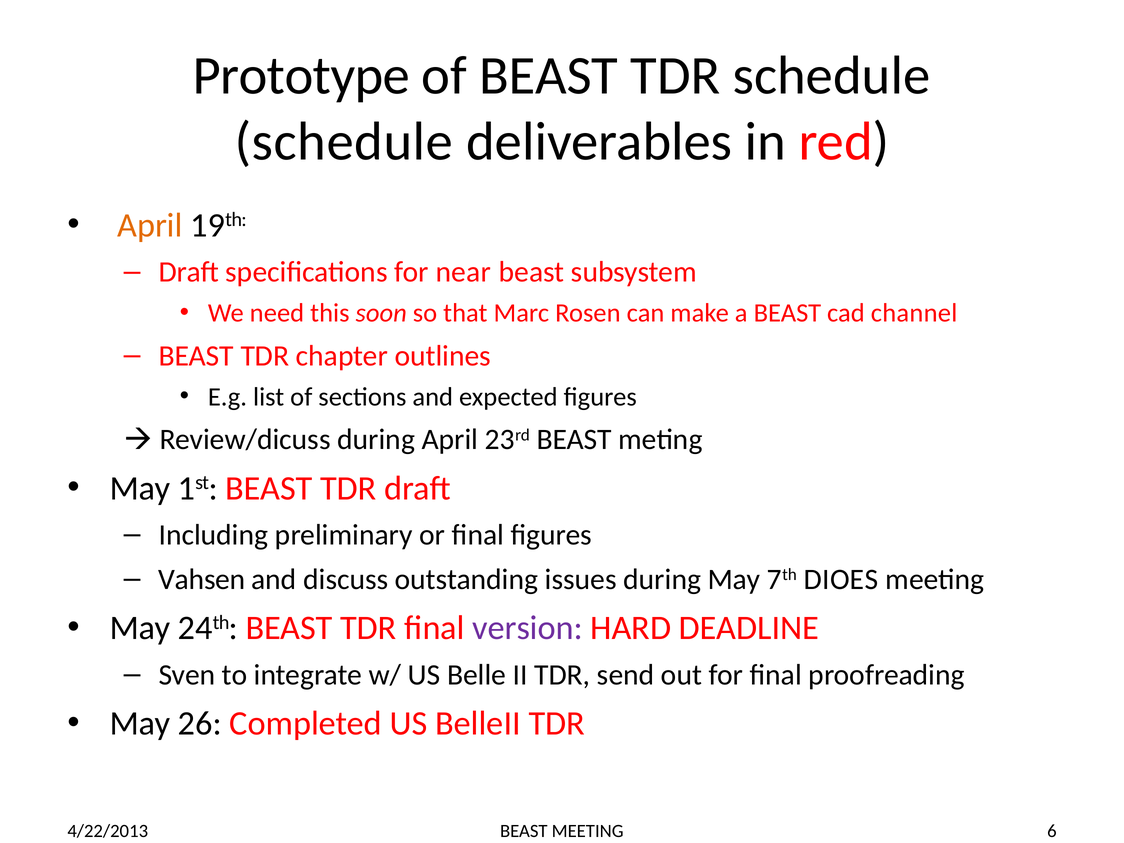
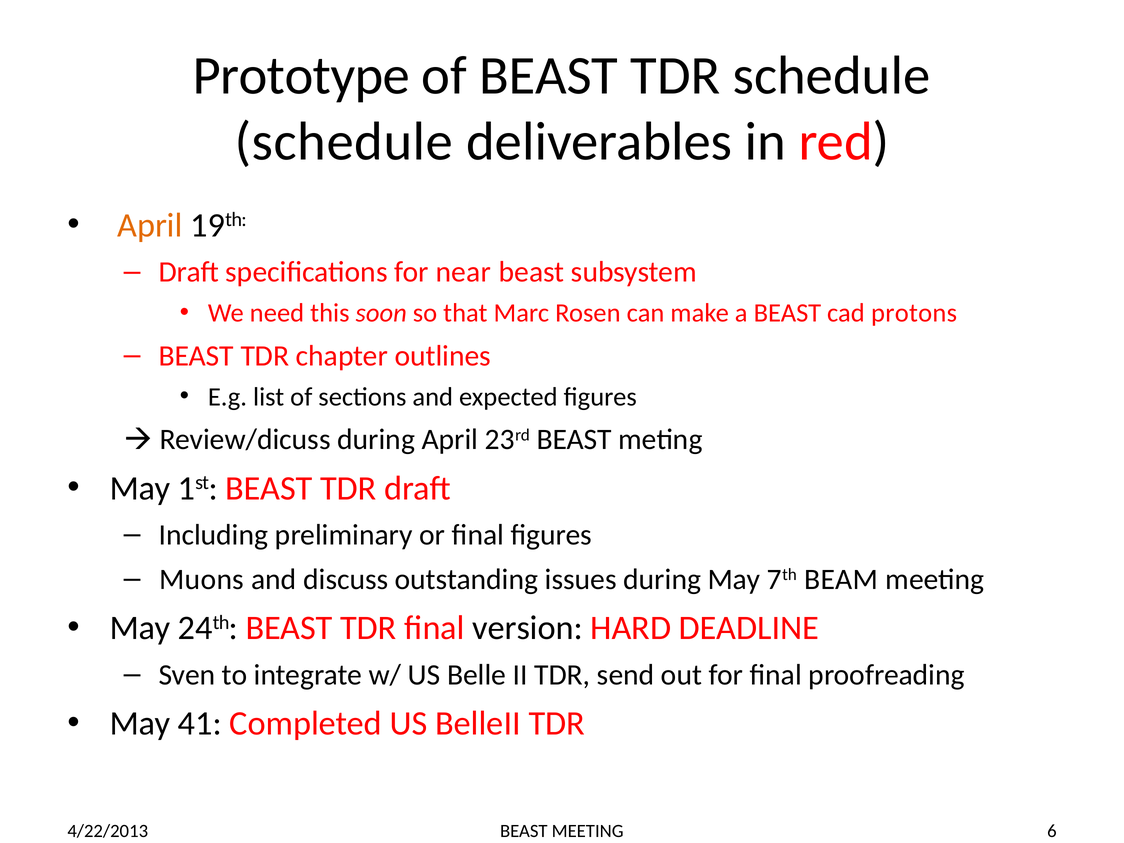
channel: channel -> protons (914, 313)
Vahsen: Vahsen -> Muons (202, 579)
DIOES: DIOES -> BEAM (841, 579)
version colour: purple -> black (528, 628)
26: 26 -> 41 (200, 724)
